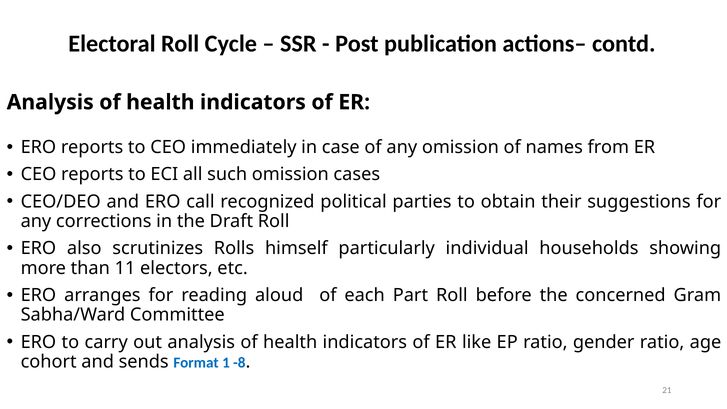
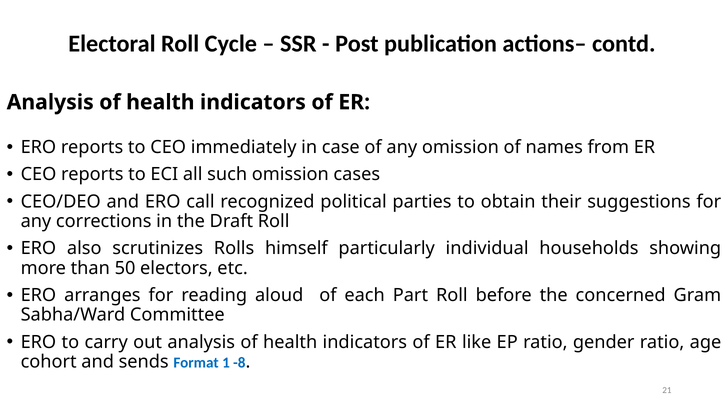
11: 11 -> 50 (125, 268)
